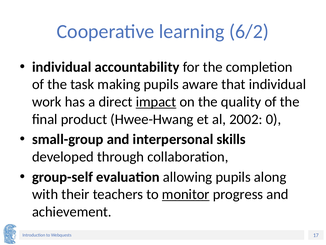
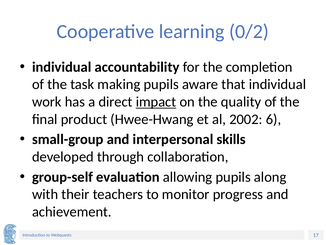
6/2: 6/2 -> 0/2 (249, 32)
0: 0 -> 6 (273, 119)
monitor underline: present -> none (186, 194)
